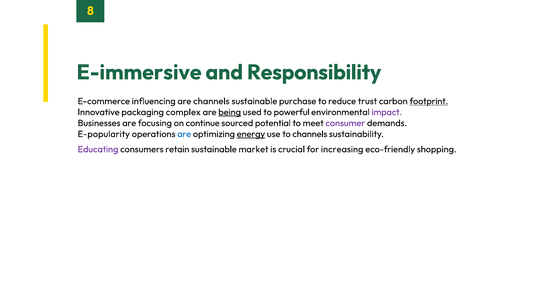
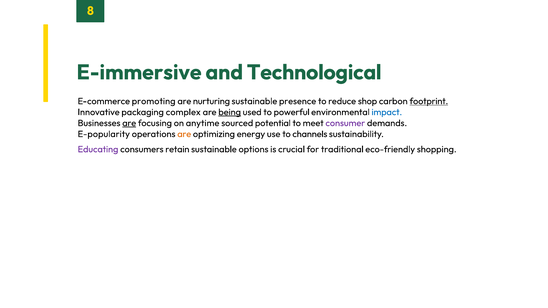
Responsibility: Responsibility -> Technological (314, 72)
influencing: influencing -> promoting (154, 101)
are channels: channels -> nurturing (211, 101)
purchase: purchase -> presence (298, 101)
trust: trust -> shop (368, 101)
impact colour: purple -> blue (387, 112)
are underline: none -> present (129, 123)
continue: continue -> anytime (203, 123)
are colour: blue -> orange (184, 134)
energy underline: present -> none (251, 134)
market: market -> options (254, 149)
increasing: increasing -> traditional (342, 149)
